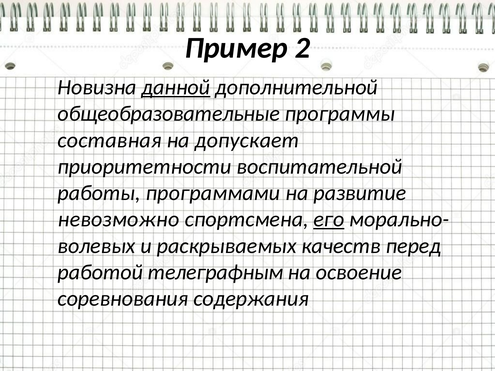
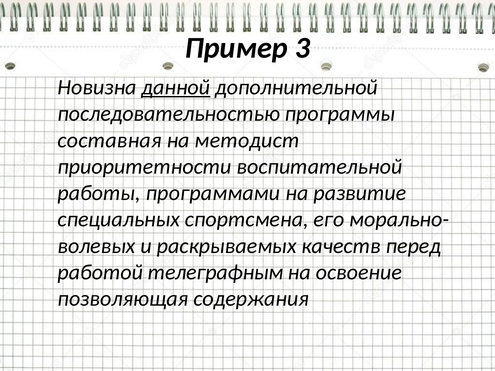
2: 2 -> 3 (302, 48)
общеобразовательные: общеобразовательные -> последовательностью (169, 114)
допускает: допускает -> методист (247, 140)
невозможно: невозможно -> специальных (119, 219)
его underline: present -> none (329, 219)
соревнования: соревнования -> позволяющая (123, 299)
